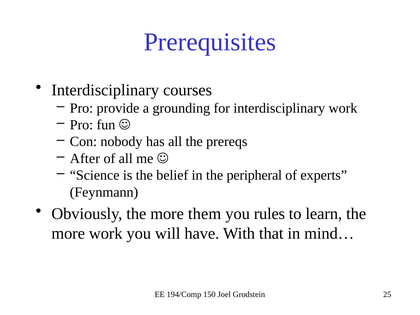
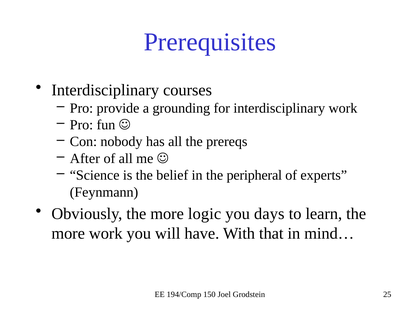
them: them -> logic (205, 214)
rules: rules -> days (269, 214)
